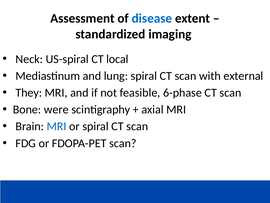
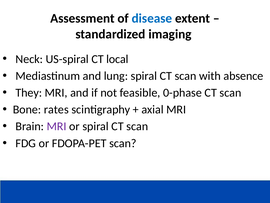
external: external -> absence (243, 76)
6-phase: 6-phase -> 0-phase (182, 93)
were: were -> rates (56, 109)
MRI colour: blue -> purple (57, 126)
